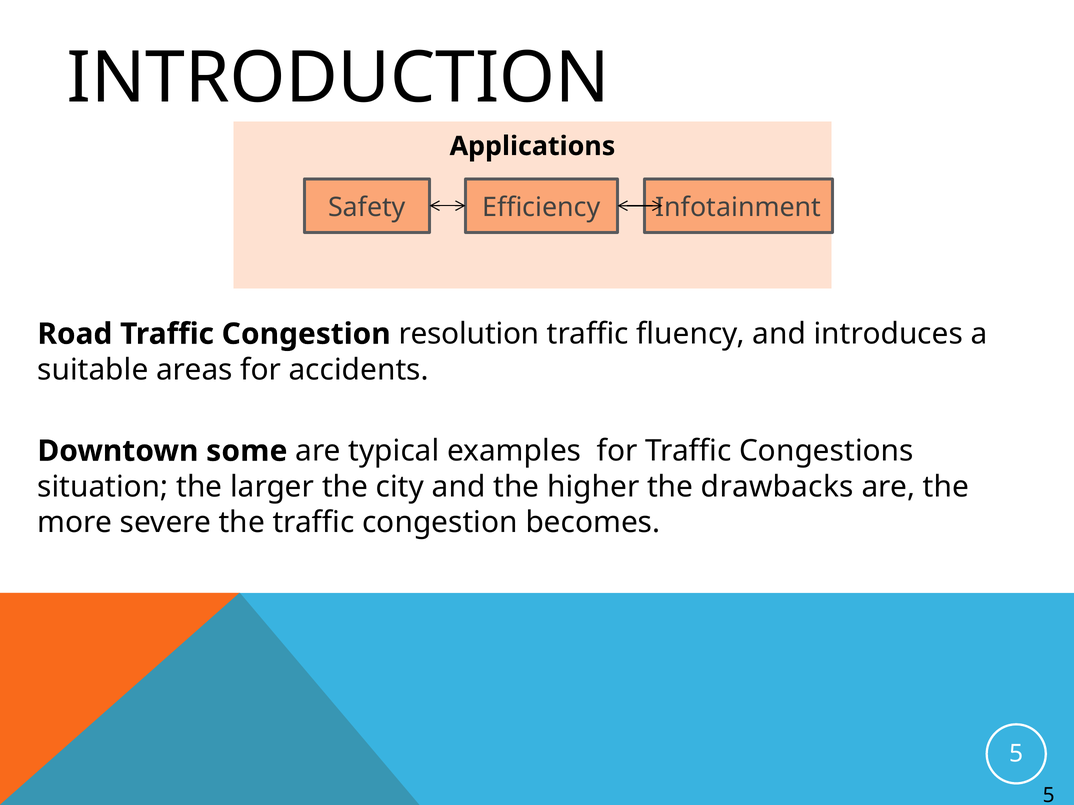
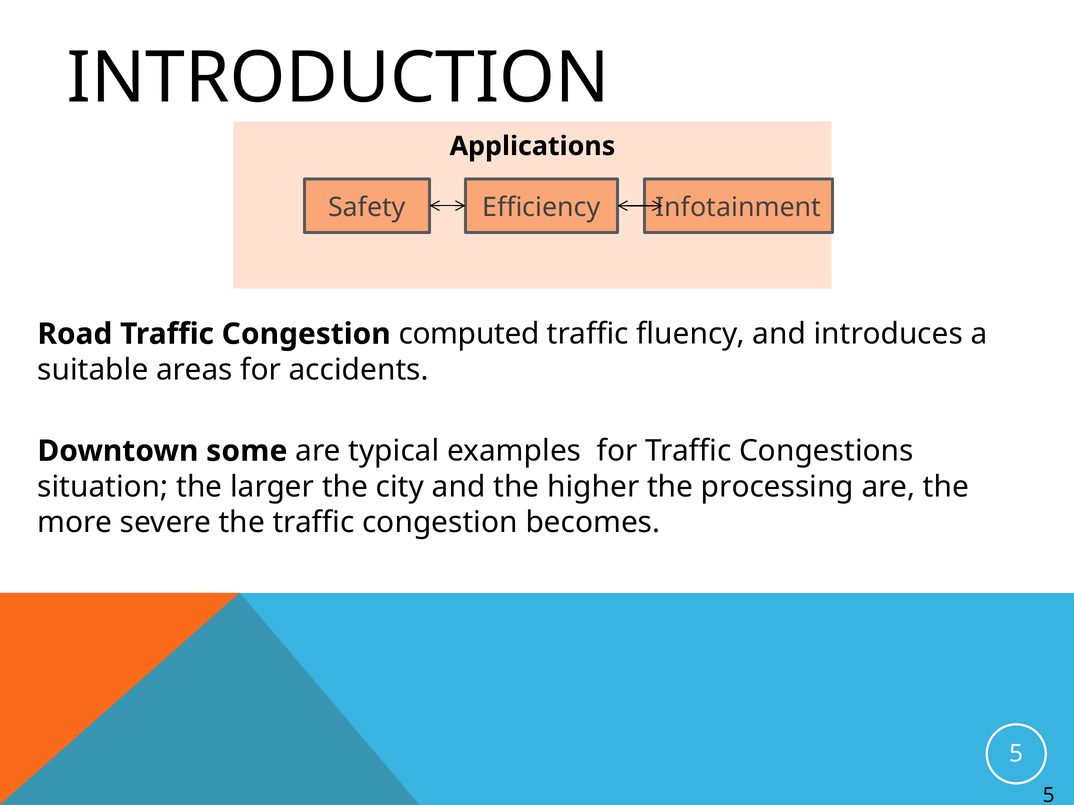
resolution: resolution -> computed (469, 334)
drawbacks: drawbacks -> processing (777, 487)
